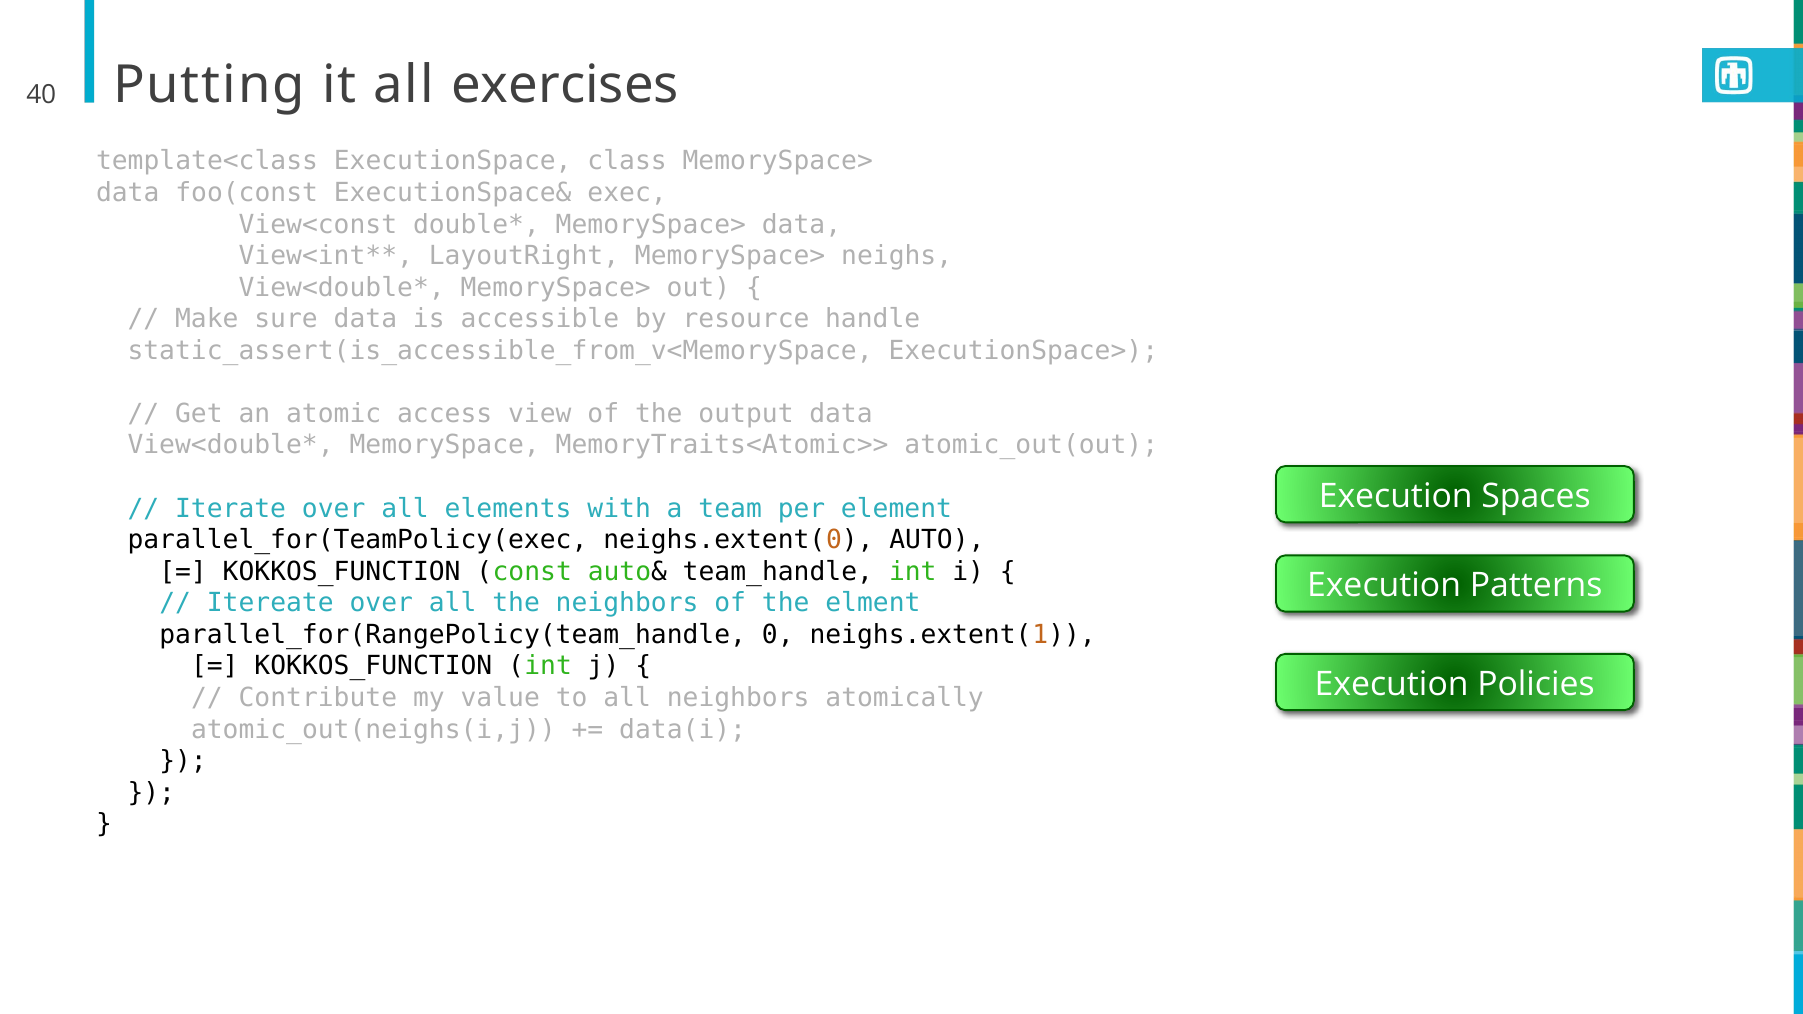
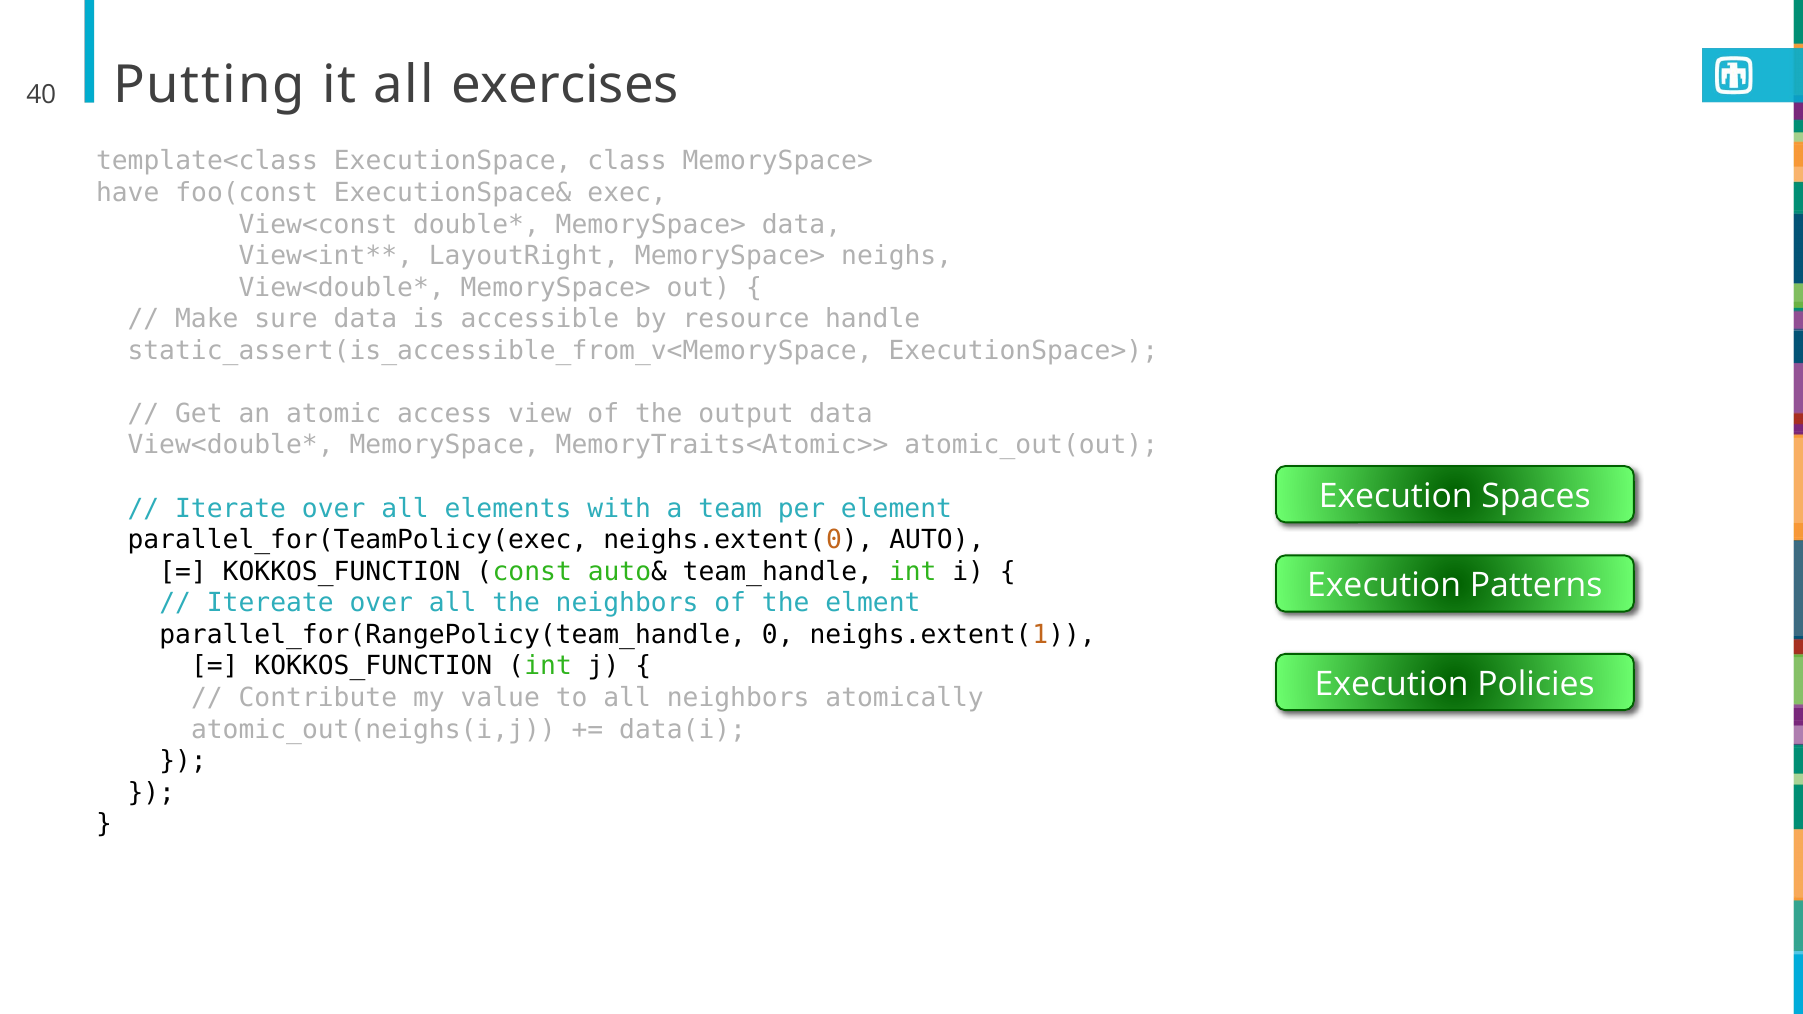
data: data -> have (128, 193)
